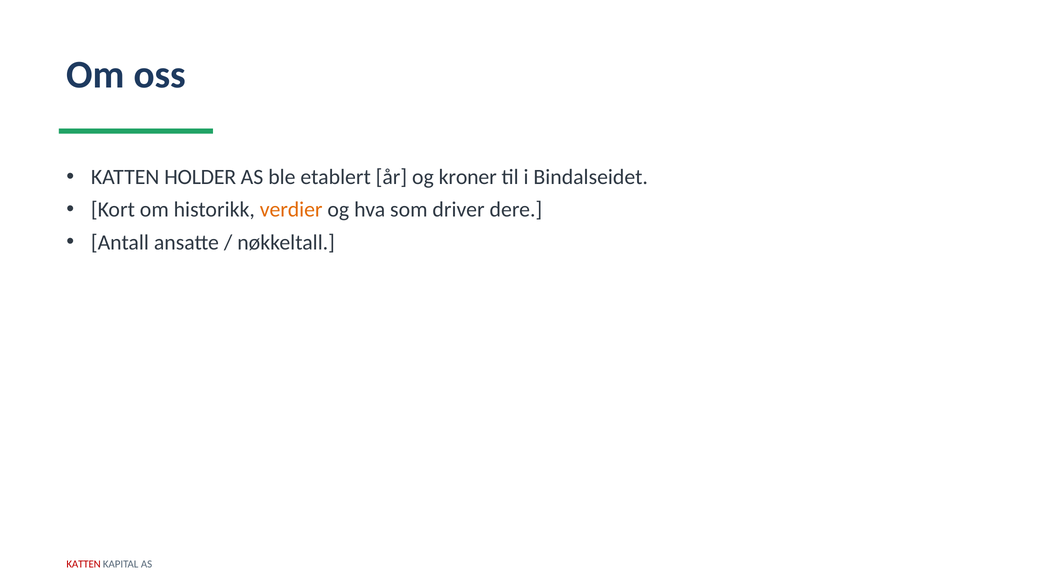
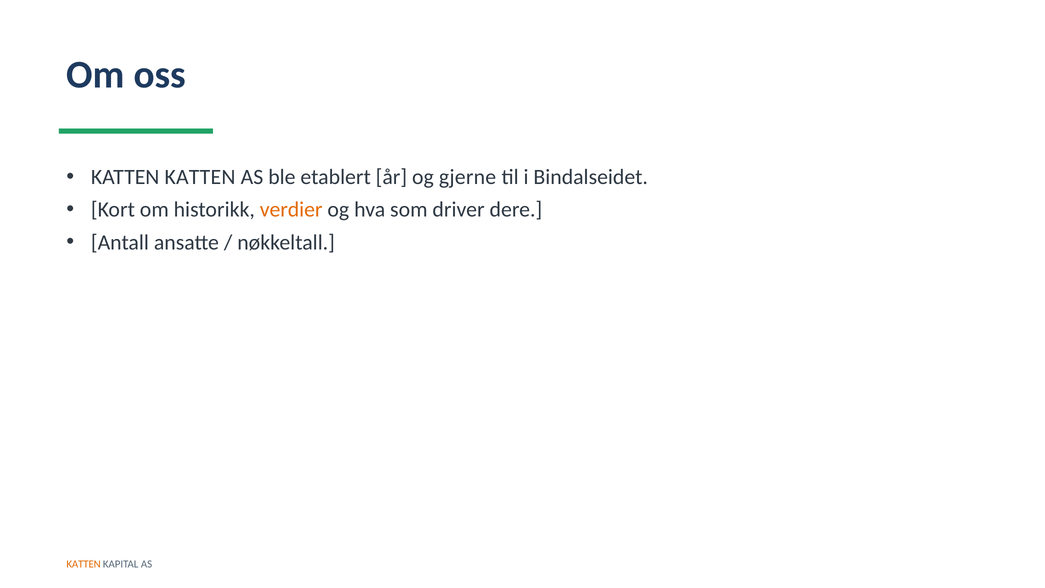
KATTEN HOLDER: HOLDER -> KATTEN (200, 177)
kroner: kroner -> gjerne (468, 177)
KATTEN colour: red -> orange (84, 564)
